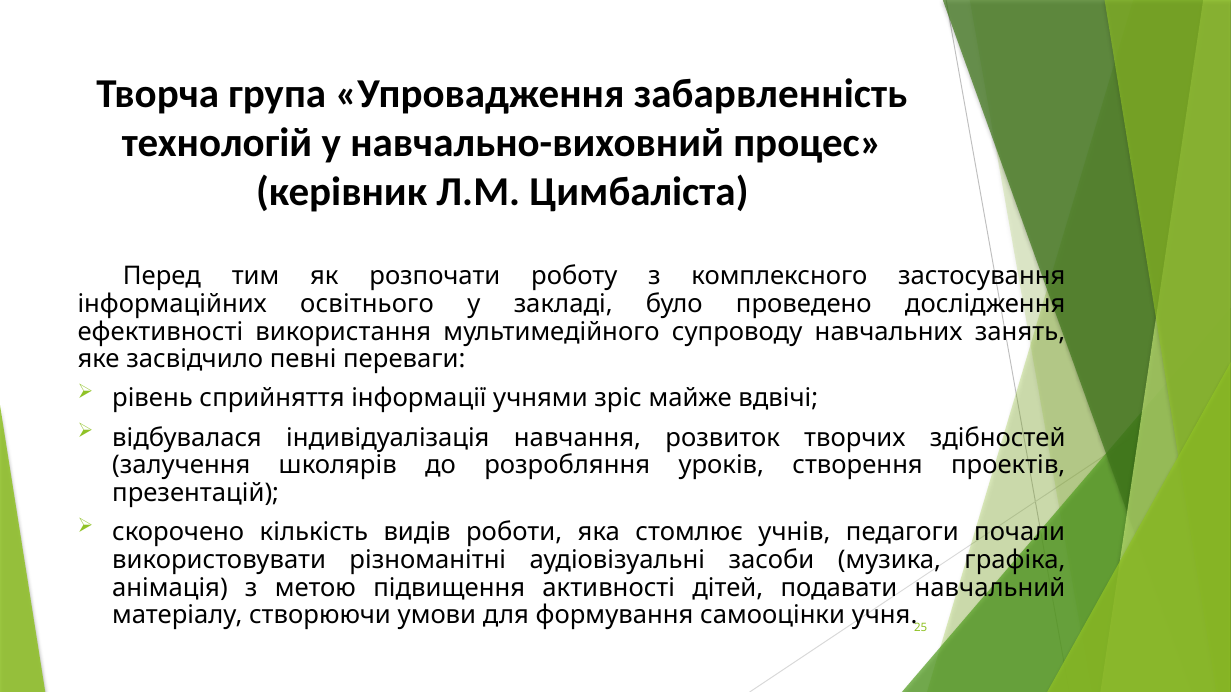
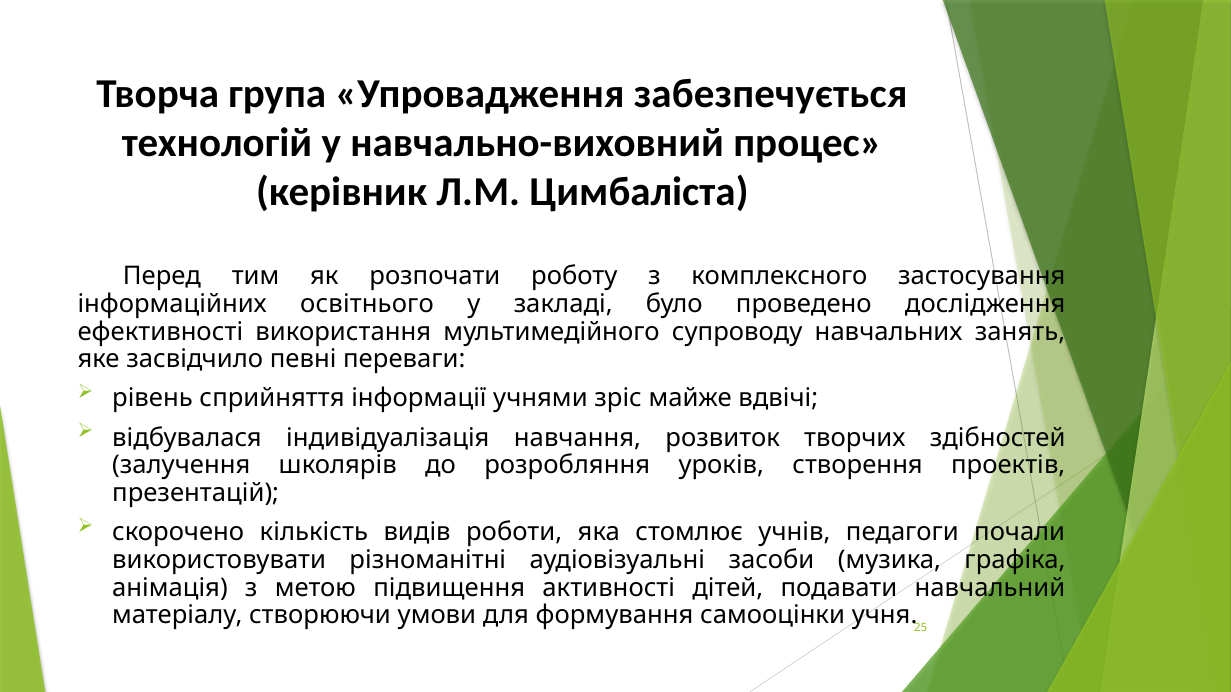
забарвленність: забарвленність -> забезпечується (771, 94)
